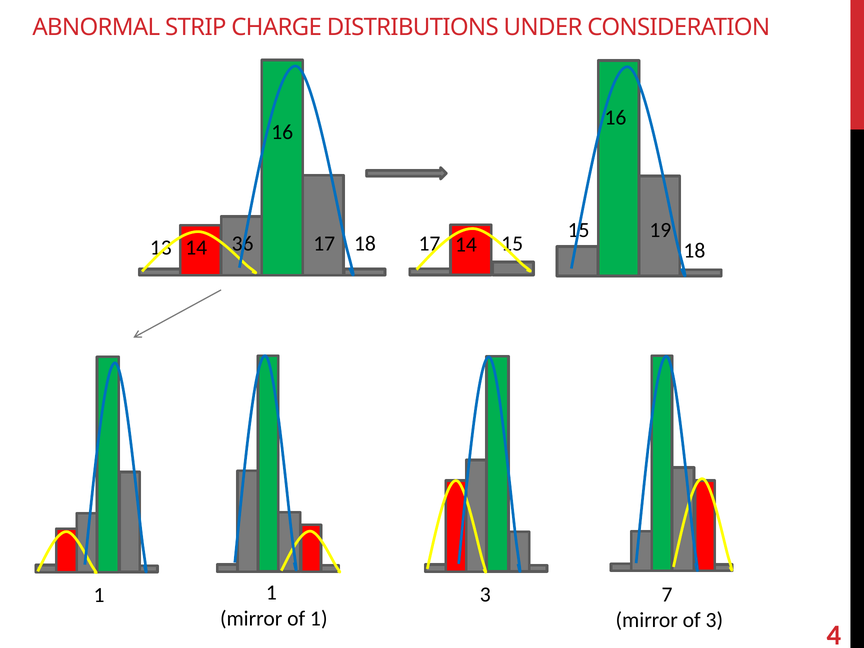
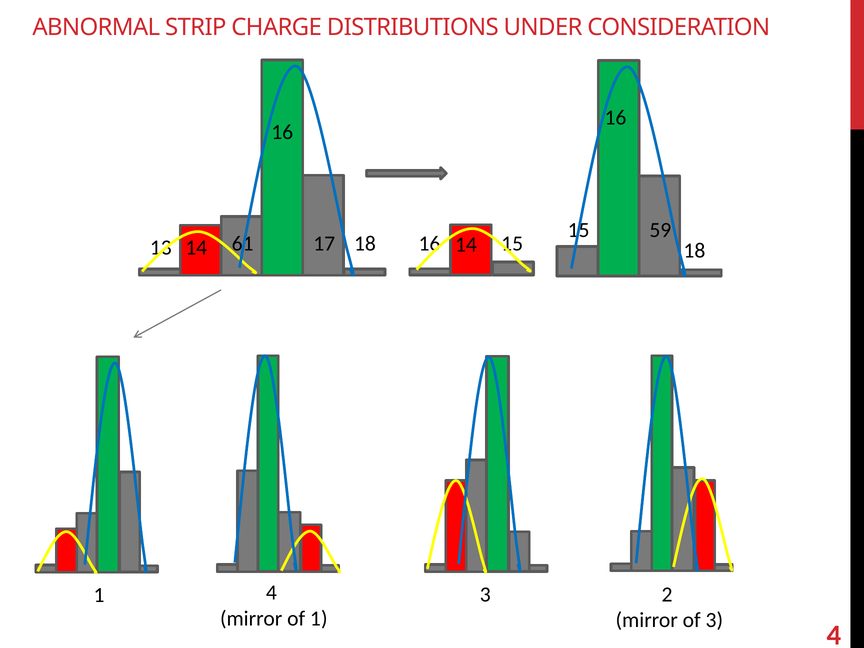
19: 19 -> 59 (660, 230)
36: 36 -> 61 (243, 244)
18 17: 17 -> 16 (429, 244)
7: 7 -> 2 (667, 594)
1 1: 1 -> 4 (271, 593)
